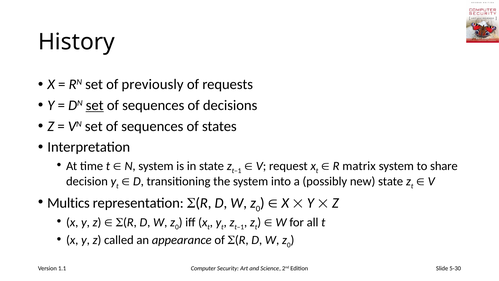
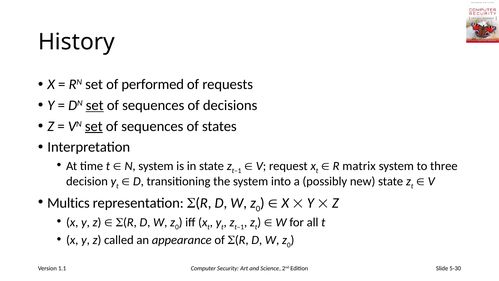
previously: previously -> performed (153, 84)
set underline: none -> present (94, 126)
share: share -> three (444, 166)
